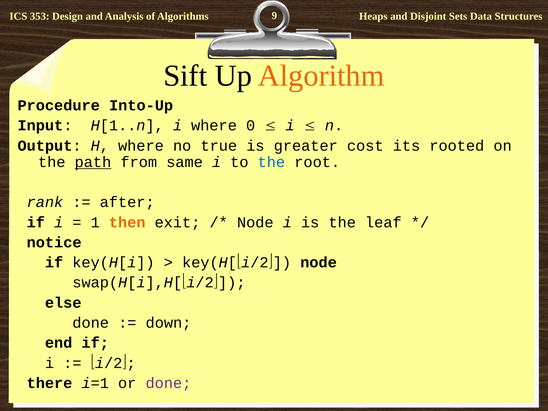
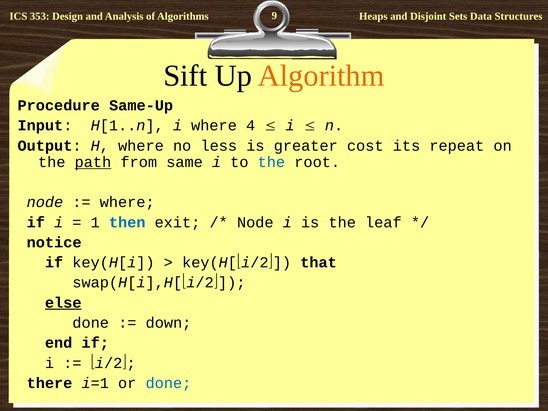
Into-Up: Into-Up -> Same-Up (141, 106)
0: 0 -> 4 (251, 126)
true: true -> less (219, 146)
rooted: rooted -> repeat (457, 146)
rank: rank -> node (45, 202)
after: after -> where (127, 202)
then colour: orange -> blue (127, 222)
key(H[i/2 node: node -> that (319, 263)
else underline: none -> present (63, 303)
done colour: purple -> blue (168, 383)
